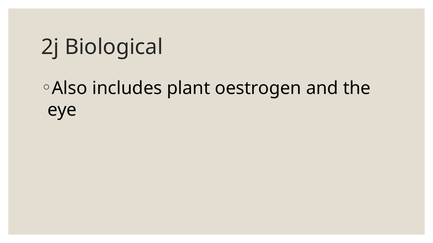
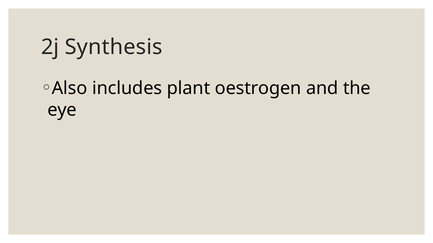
Biological: Biological -> Synthesis (114, 47)
